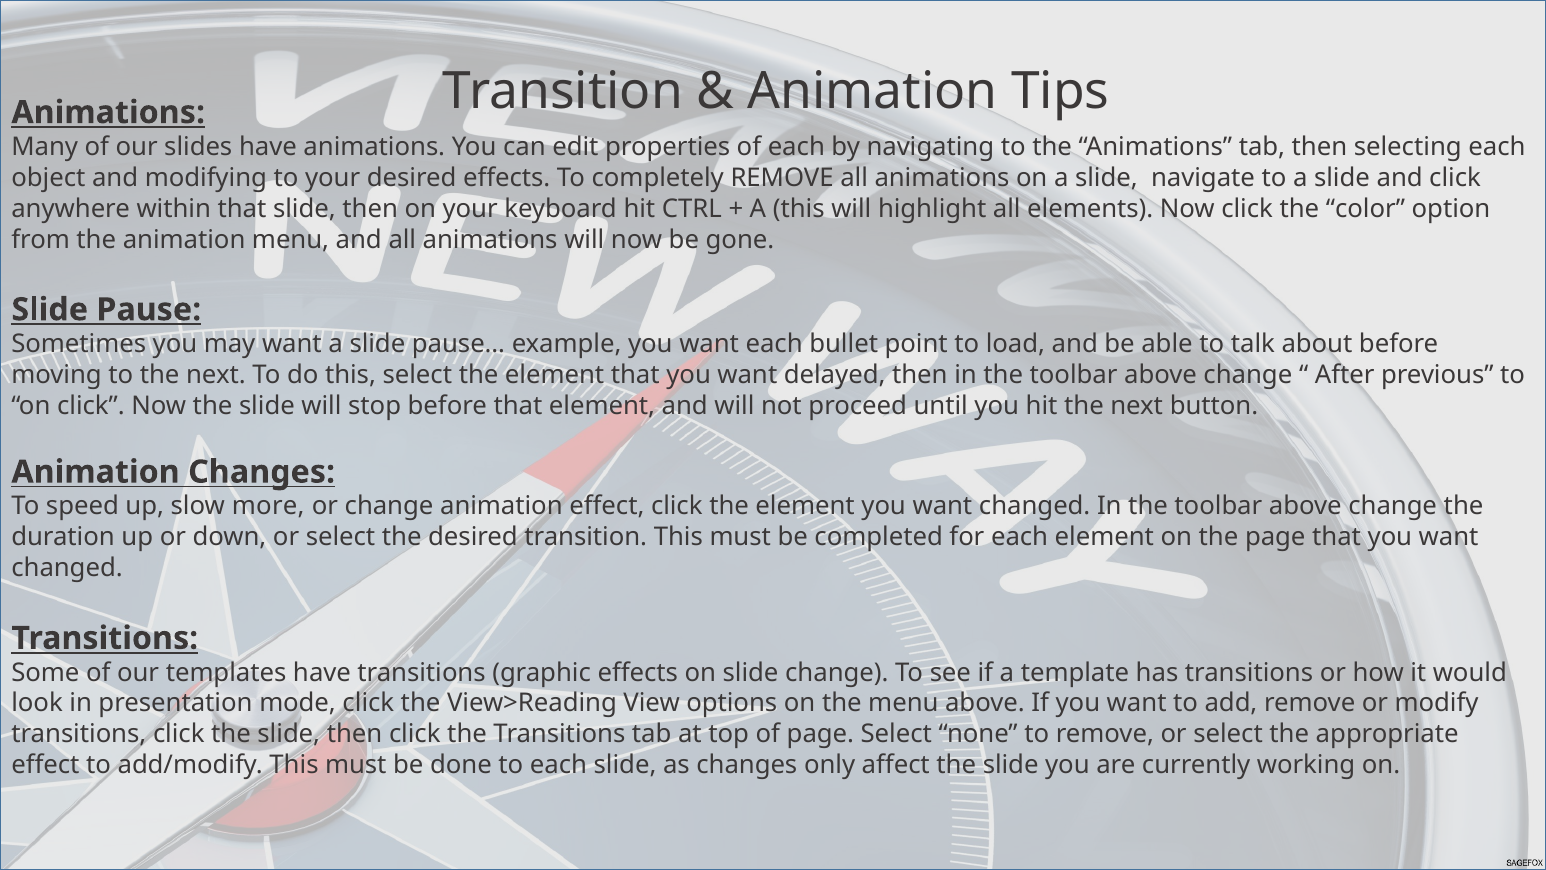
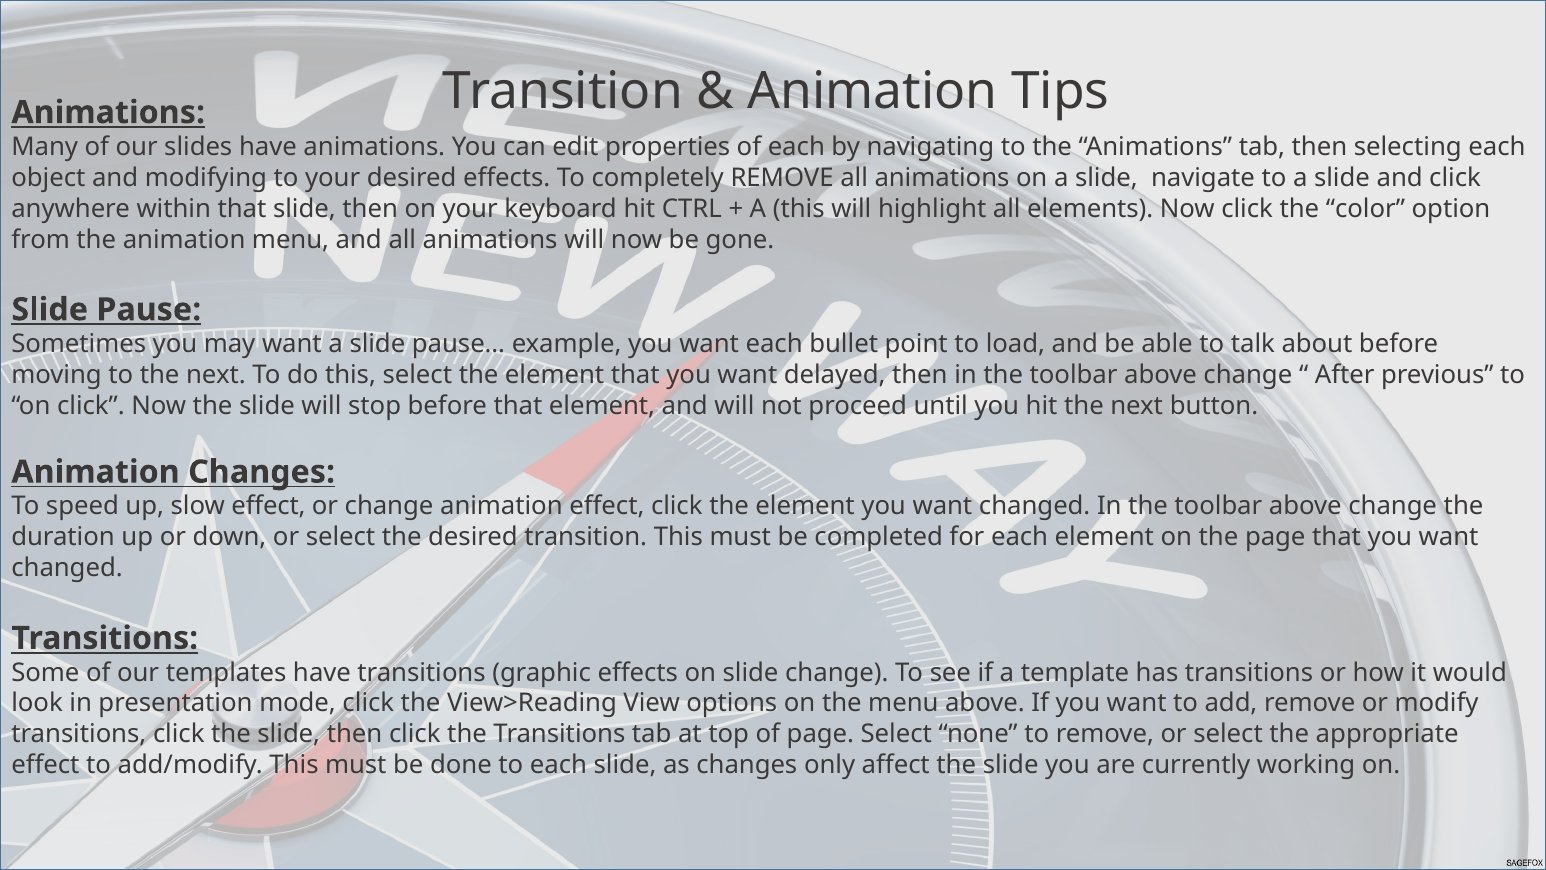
slow more: more -> effect (268, 506)
